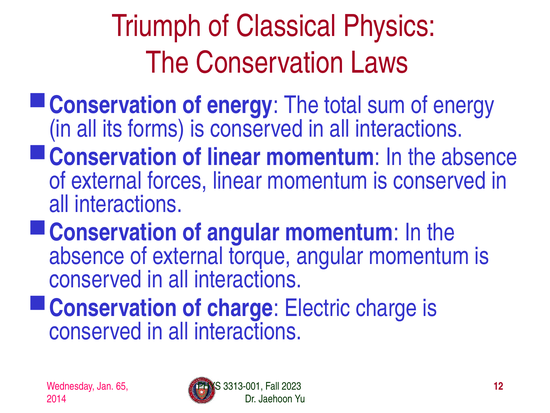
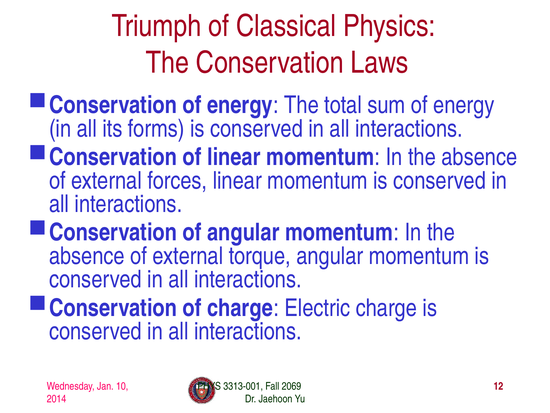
65: 65 -> 10 (122, 386)
2023: 2023 -> 2069 (291, 386)
